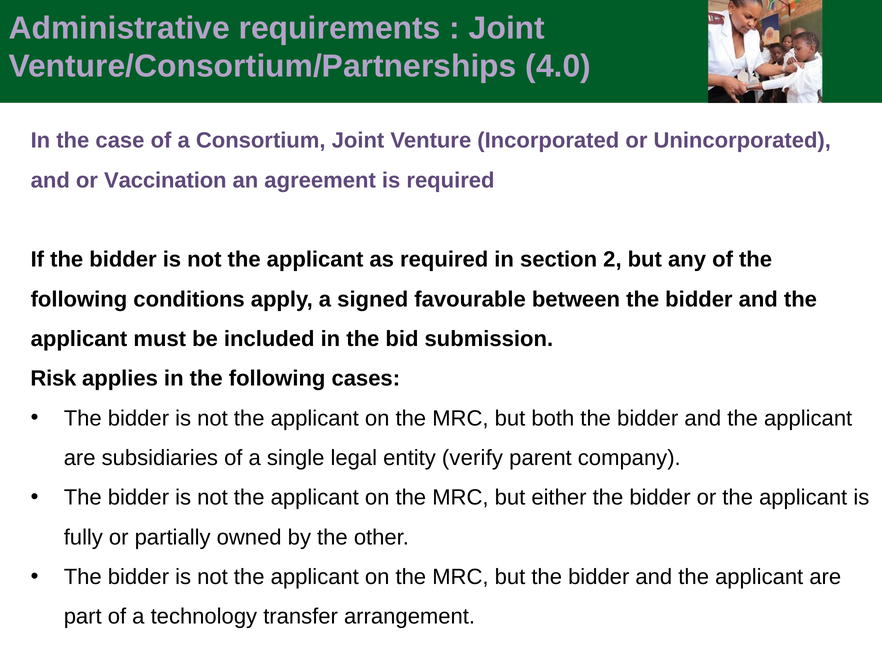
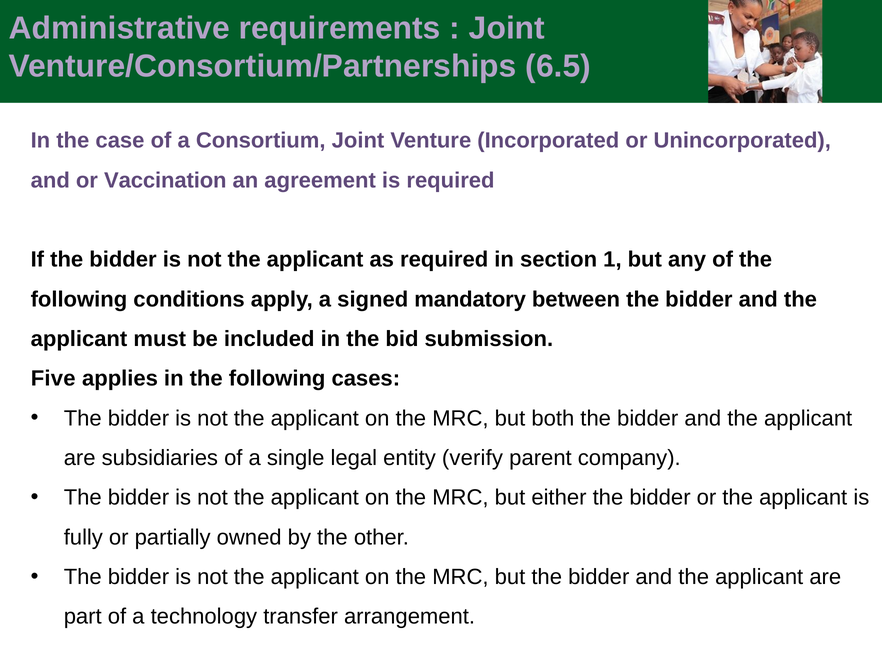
4.0: 4.0 -> 6.5 (558, 66)
2: 2 -> 1 (612, 260)
favourable: favourable -> mandatory (470, 300)
Risk: Risk -> Five (53, 379)
